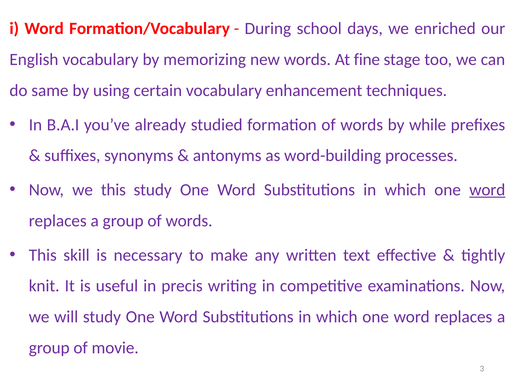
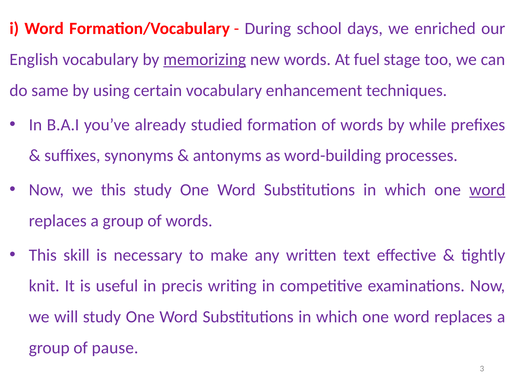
memorizing underline: none -> present (205, 60)
fine: fine -> fuel (367, 60)
movie: movie -> pause (115, 348)
